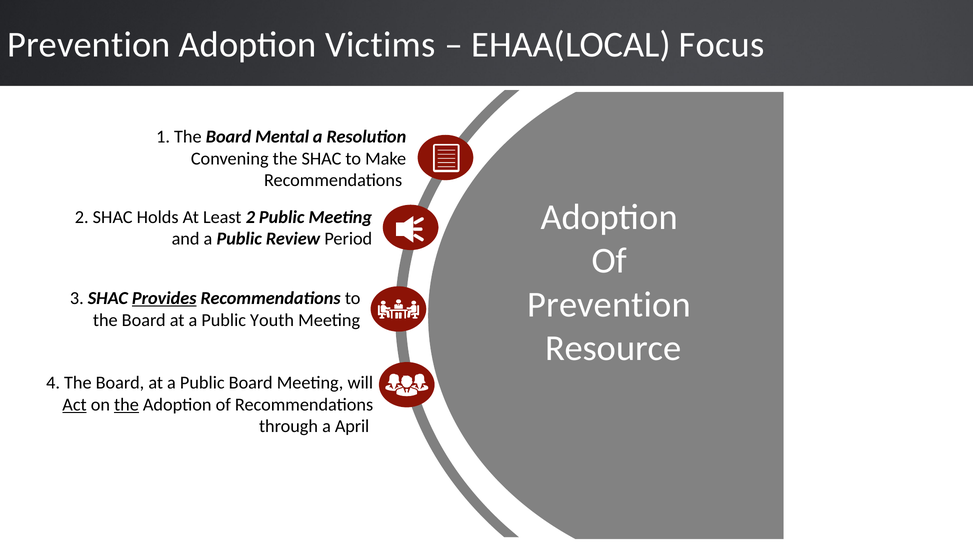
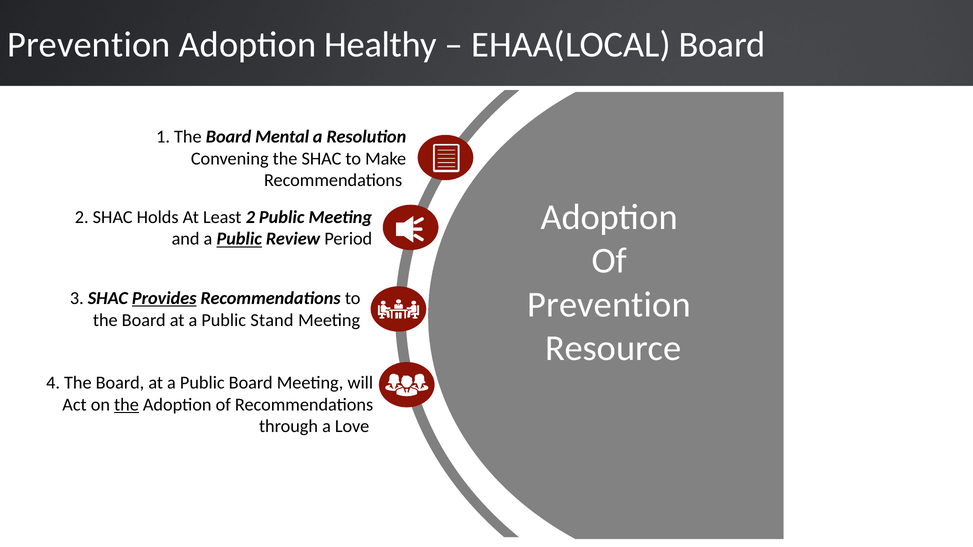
Victims: Victims -> Healthy (381, 45)
EHAA(LOCAL Focus: Focus -> Board (722, 45)
Public underline: none -> present (239, 239)
Youth: Youth -> Stand (272, 320)
Act underline: present -> none (75, 405)
April: April -> Love (352, 427)
